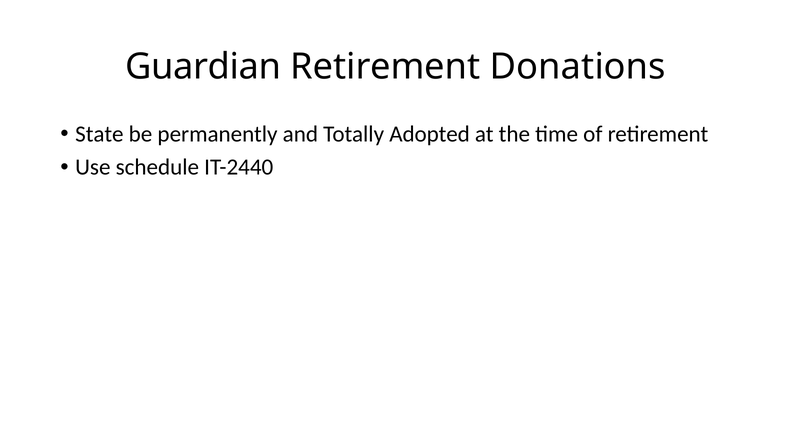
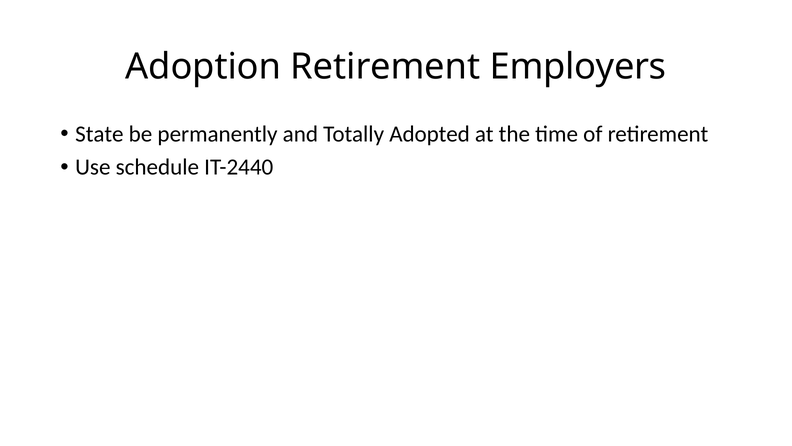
Guardian: Guardian -> Adoption (203, 67)
Donations: Donations -> Employers (578, 67)
